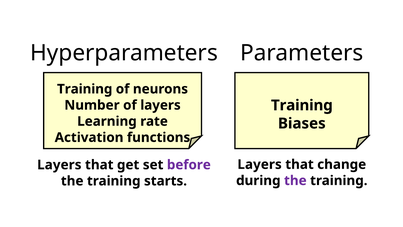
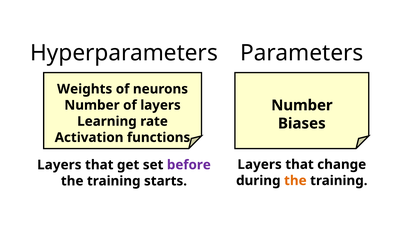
Training: Training -> Weights (85, 89)
Training: Training -> Number (302, 105)
the colour: purple -> orange (295, 180)
